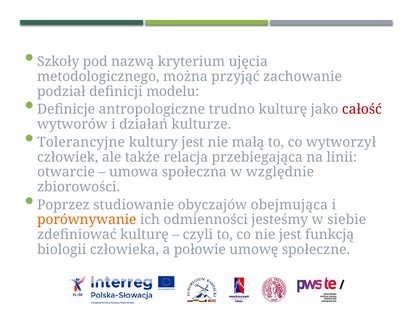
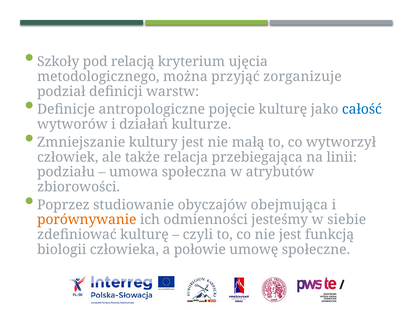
nazwą: nazwą -> relacją (133, 62)
zachowanie: zachowanie -> zorganizuje (302, 77)
modelu: modelu -> warstw (173, 91)
trudno: trudno -> pojęcie (232, 109)
całość colour: red -> blue (362, 109)
Tolerancyjne: Tolerancyjne -> Zmniejszanie (81, 142)
otwarcie: otwarcie -> podziału (66, 172)
względnie: względnie -> atrybutów (280, 172)
